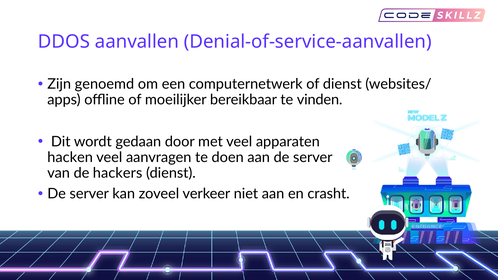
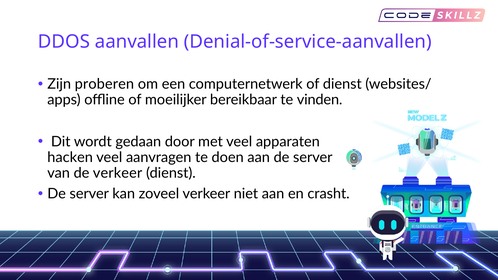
genoemd: genoemd -> proberen (104, 84)
de hackers: hackers -> verkeer (118, 173)
